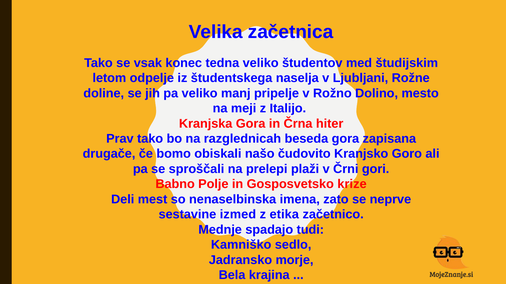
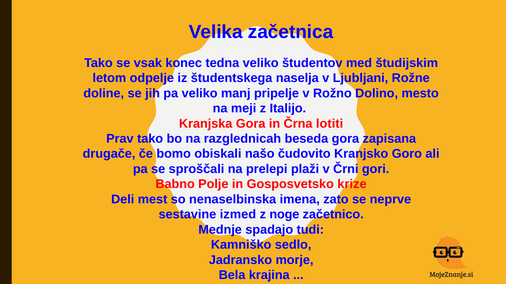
hiter: hiter -> lotiti (330, 124)
etika: etika -> noge (284, 215)
